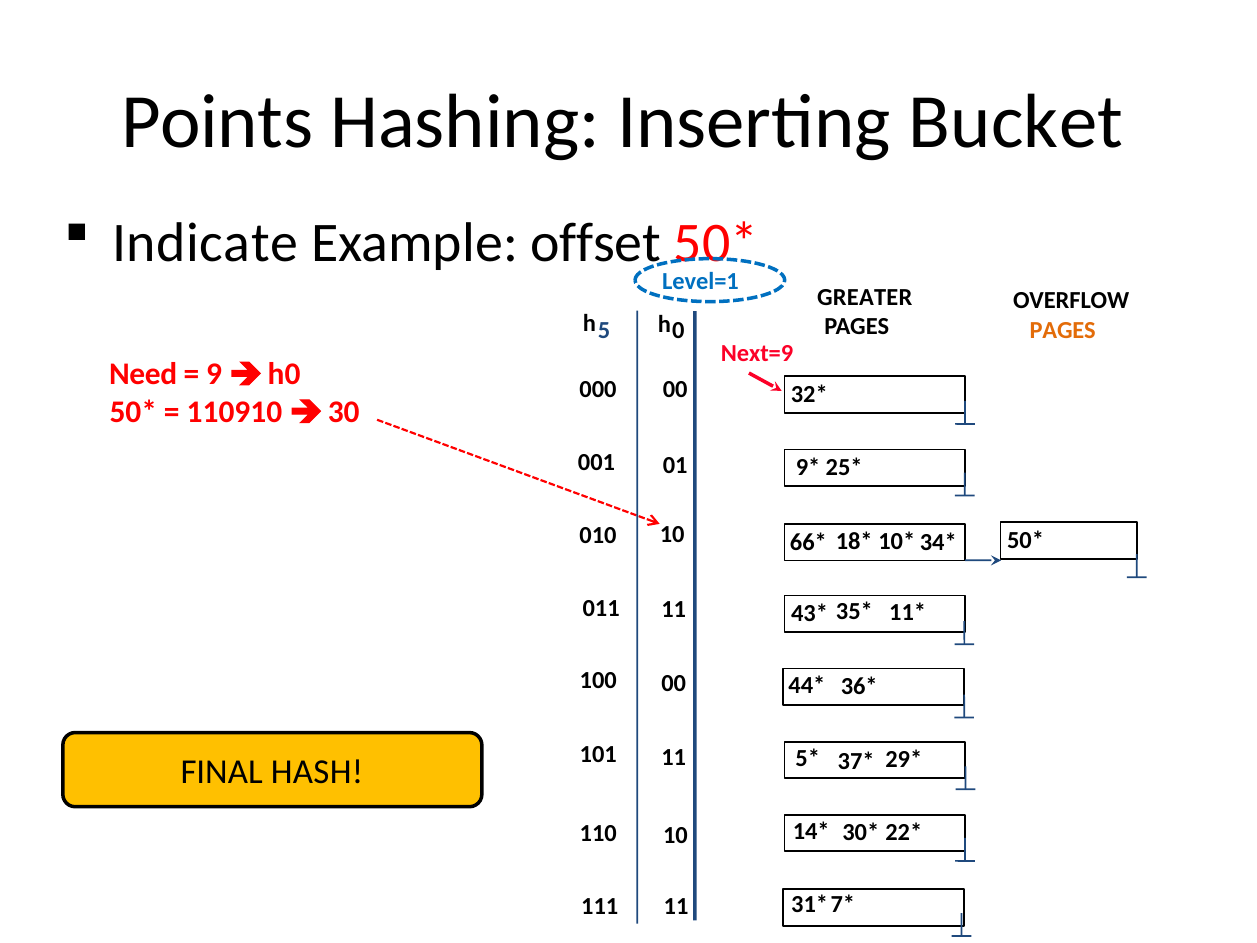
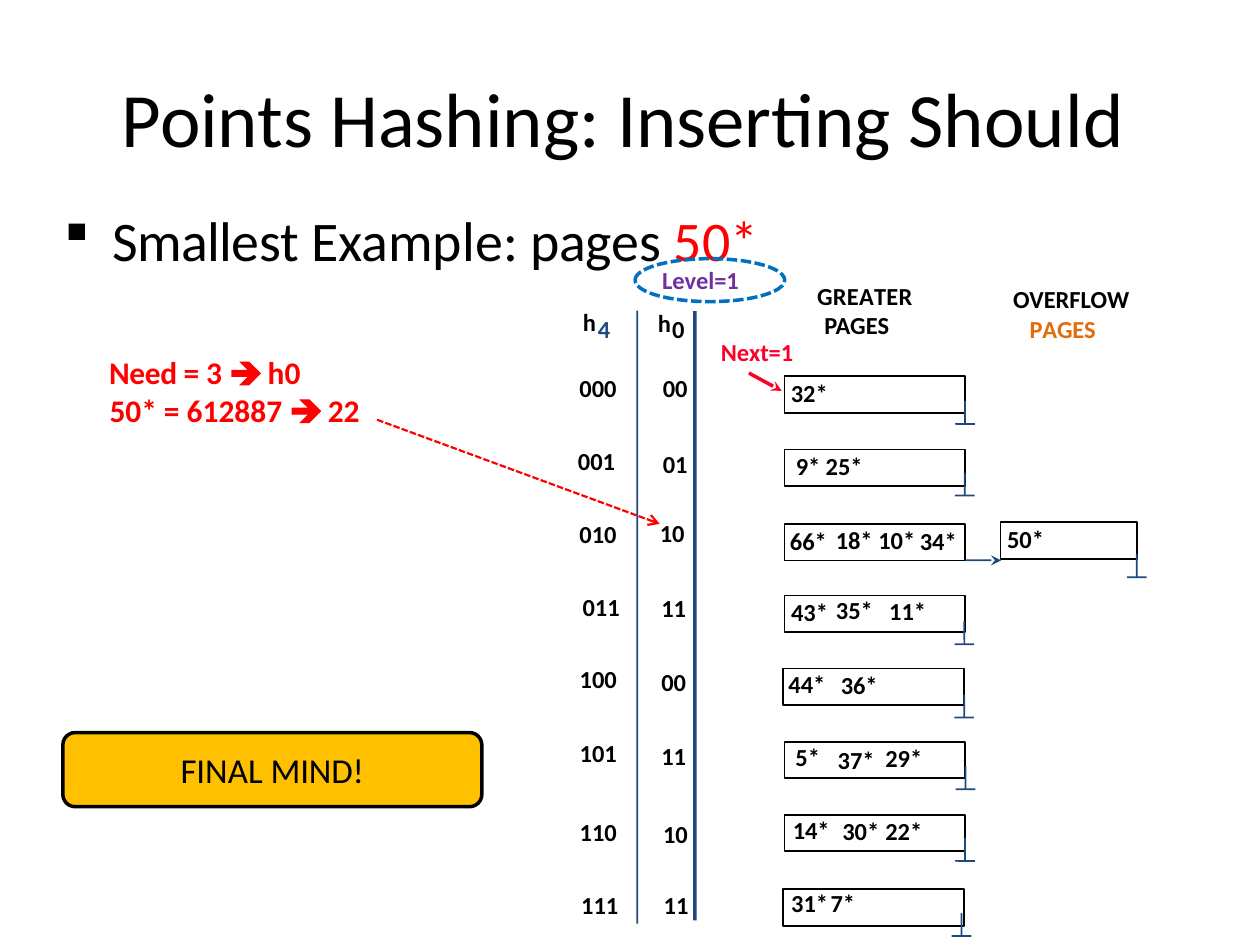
Bucket: Bucket -> Should (1016, 122)
Indicate: Indicate -> Smallest (206, 243)
Example offset: offset -> pages (596, 243)
Level=1 colour: blue -> purple (700, 281)
5: 5 -> 4 (604, 330)
Next=9: Next=9 -> Next=1 (757, 353)
9: 9 -> 3 (214, 374)
110910: 110910 -> 612887 (234, 412)
30: 30 -> 22 (344, 412)
HASH: HASH -> MIND (317, 772)
